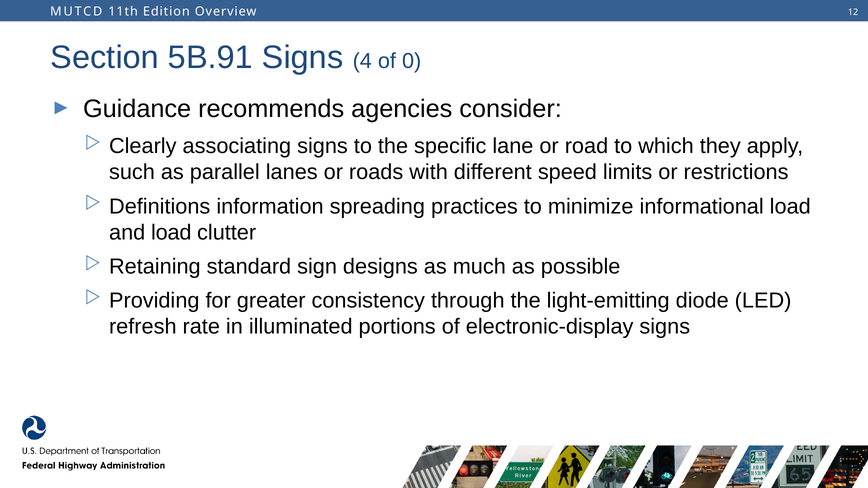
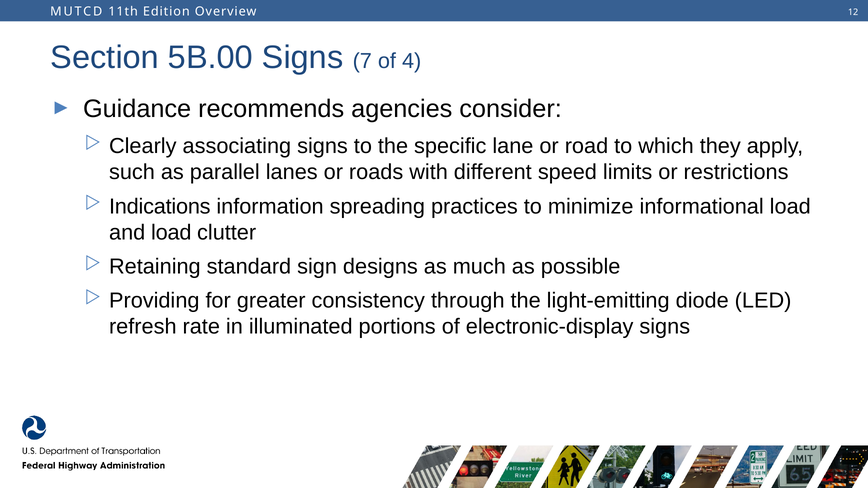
5B.91: 5B.91 -> 5B.00 (210, 58)
4: 4 -> 7 (362, 61)
0: 0 -> 4 (412, 61)
Definitions: Definitions -> Indications (160, 207)
